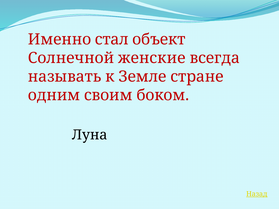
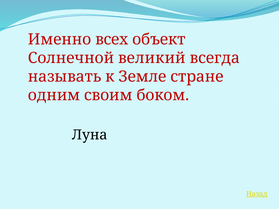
стал: стал -> всех (112, 39)
женские: женские -> великий (152, 58)
